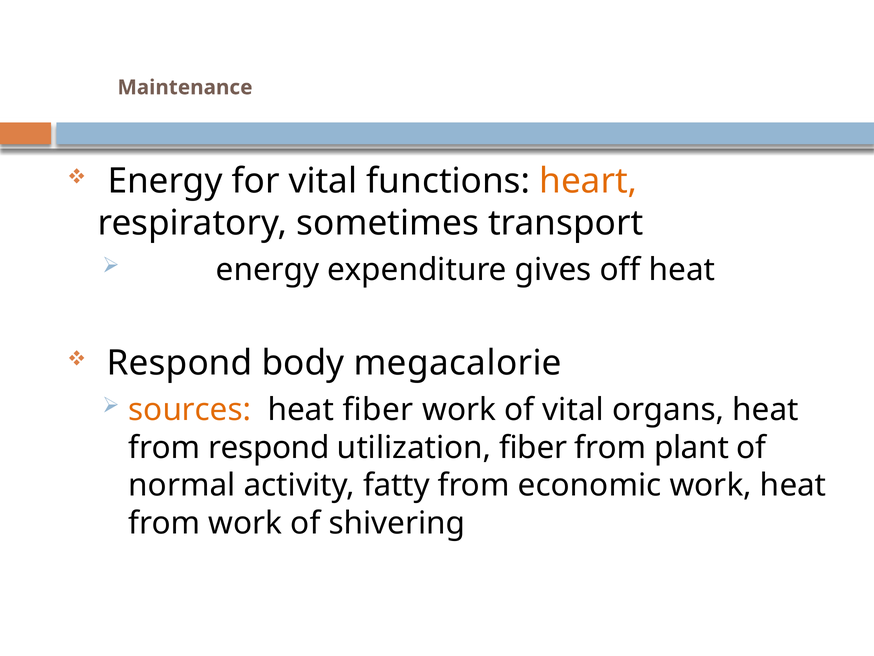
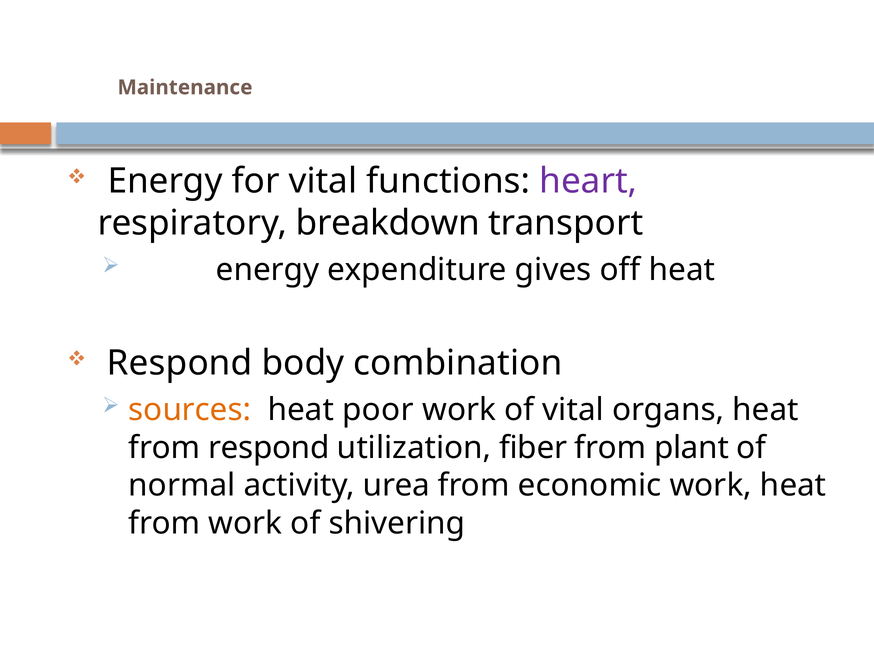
heart colour: orange -> purple (588, 181)
sometimes: sometimes -> breakdown (388, 223)
megacalorie: megacalorie -> combination (458, 363)
heat fiber: fiber -> poor (378, 409)
fatty: fatty -> urea (396, 485)
